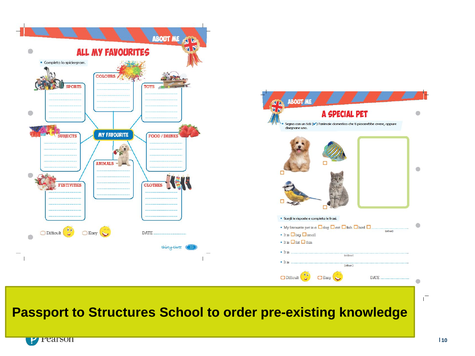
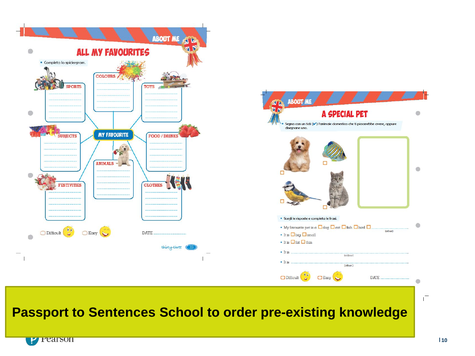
Structures: Structures -> Sentences (122, 313)
